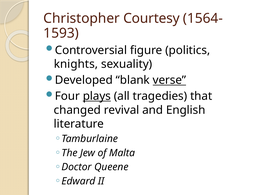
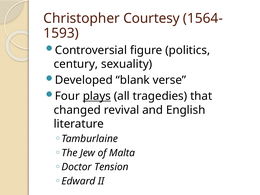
knights: knights -> century (76, 64)
verse underline: present -> none (169, 80)
Queene: Queene -> Tension (111, 167)
